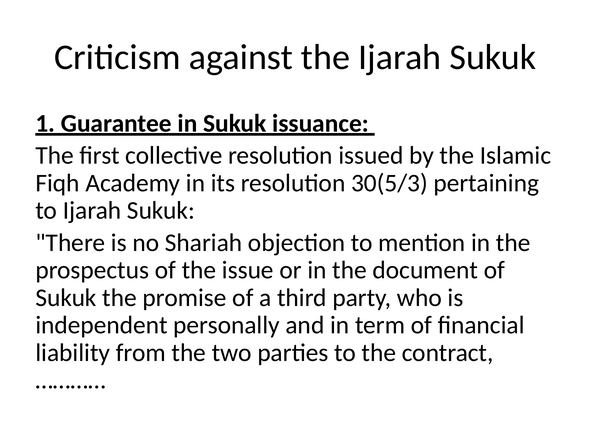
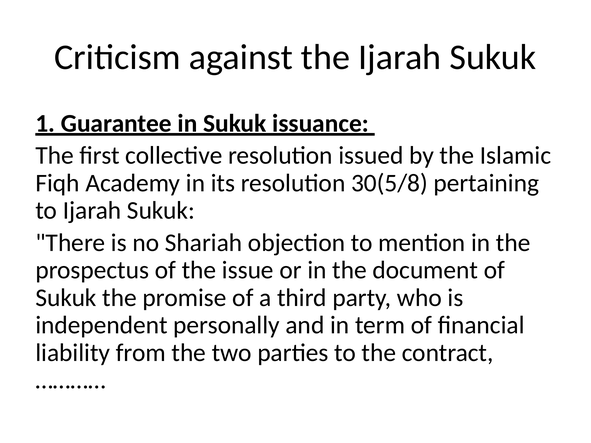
30(5/3: 30(5/3 -> 30(5/8 (389, 183)
